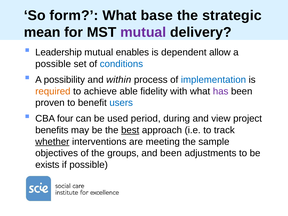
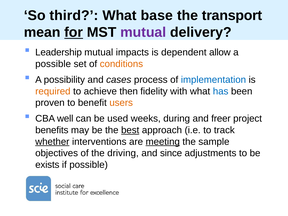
form: form -> third (74, 16)
strategic: strategic -> transport (232, 16)
for underline: none -> present (74, 32)
enables: enables -> impacts (132, 52)
conditions colour: blue -> orange (121, 64)
within: within -> cases (119, 80)
able: able -> then (129, 91)
has colour: purple -> blue (221, 91)
users colour: blue -> orange (121, 103)
four: four -> well (65, 119)
period: period -> weeks (146, 119)
view: view -> freer (221, 119)
meeting underline: none -> present (163, 142)
groups: groups -> driving (123, 153)
and been: been -> since (171, 153)
